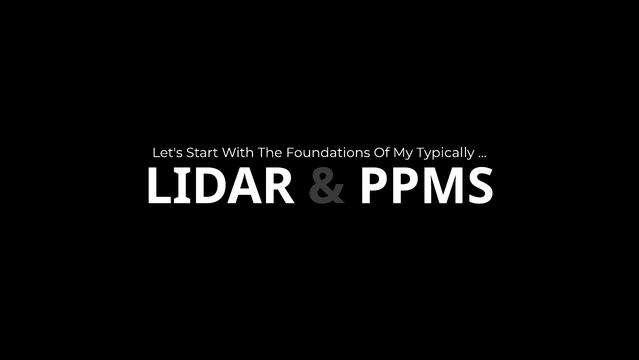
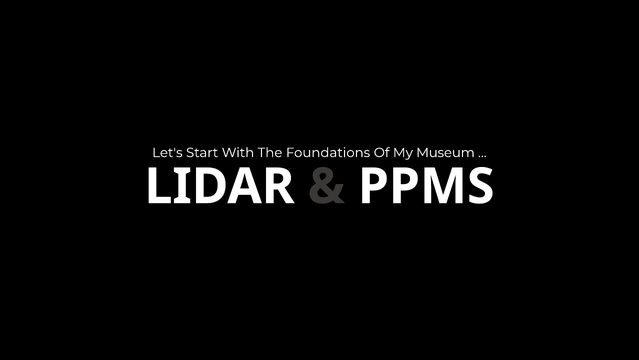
Typically: Typically -> Museum (445, 152)
